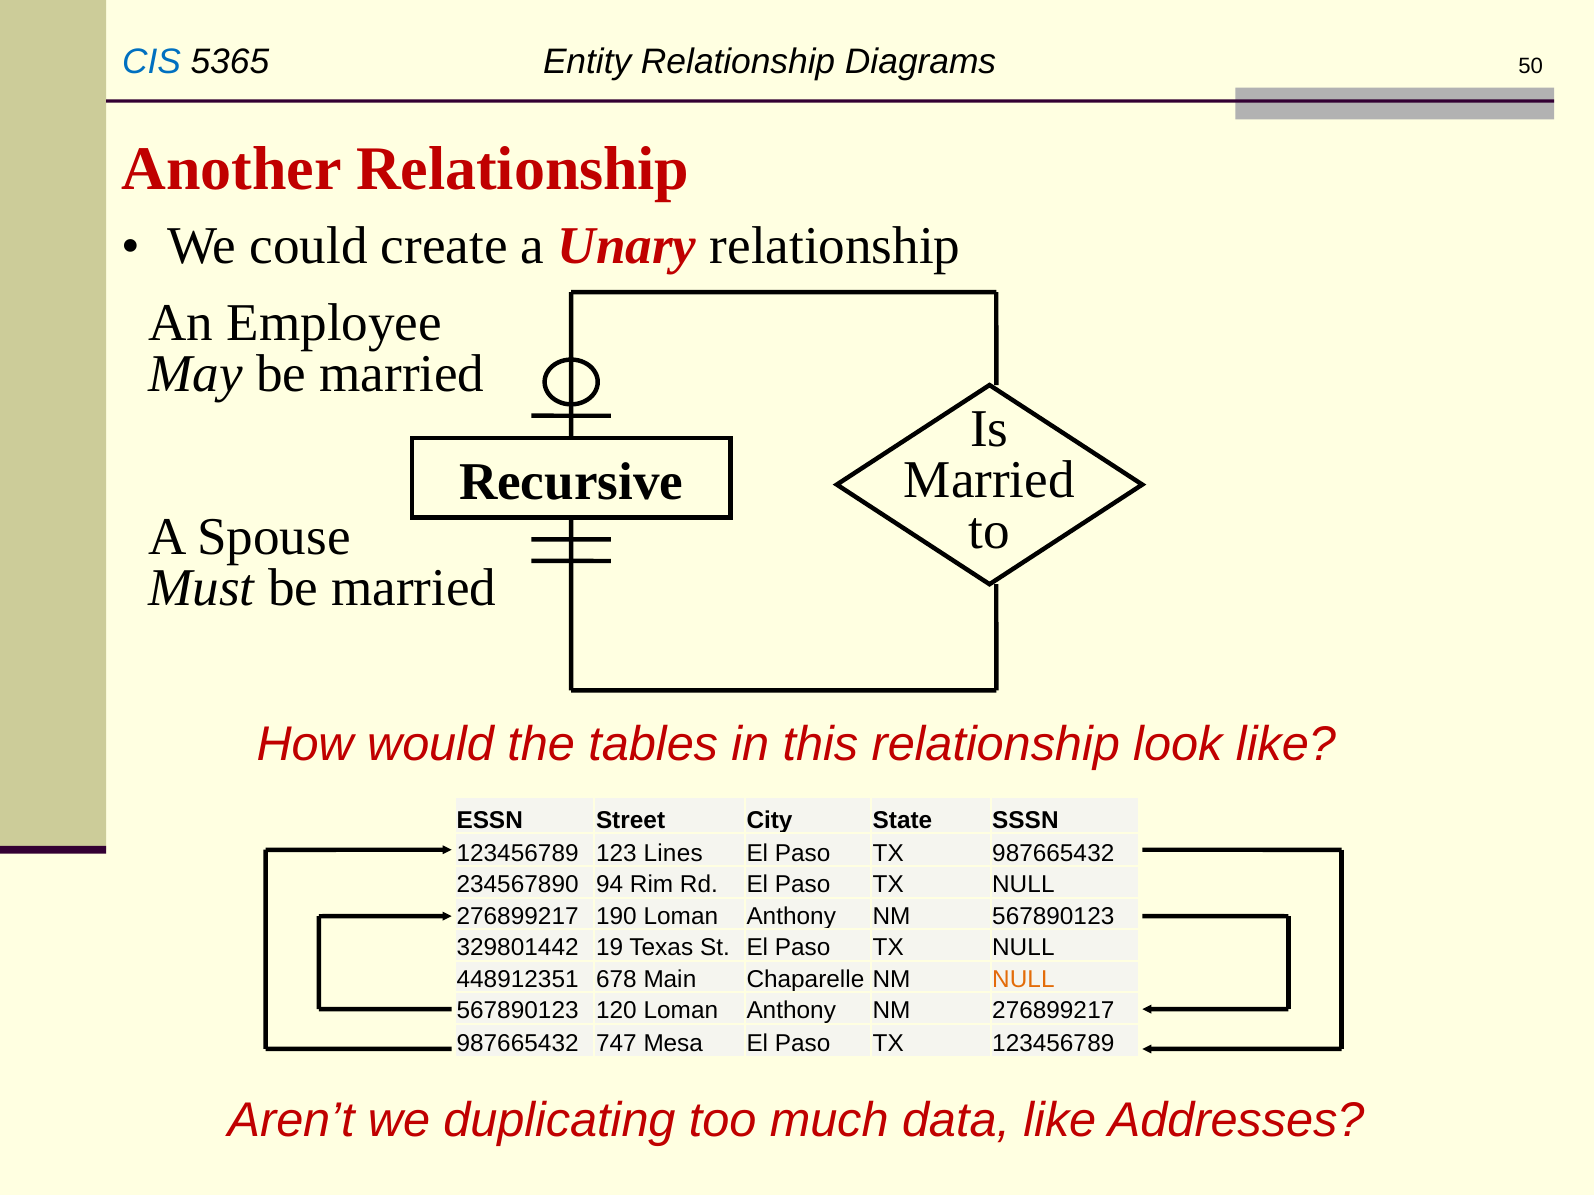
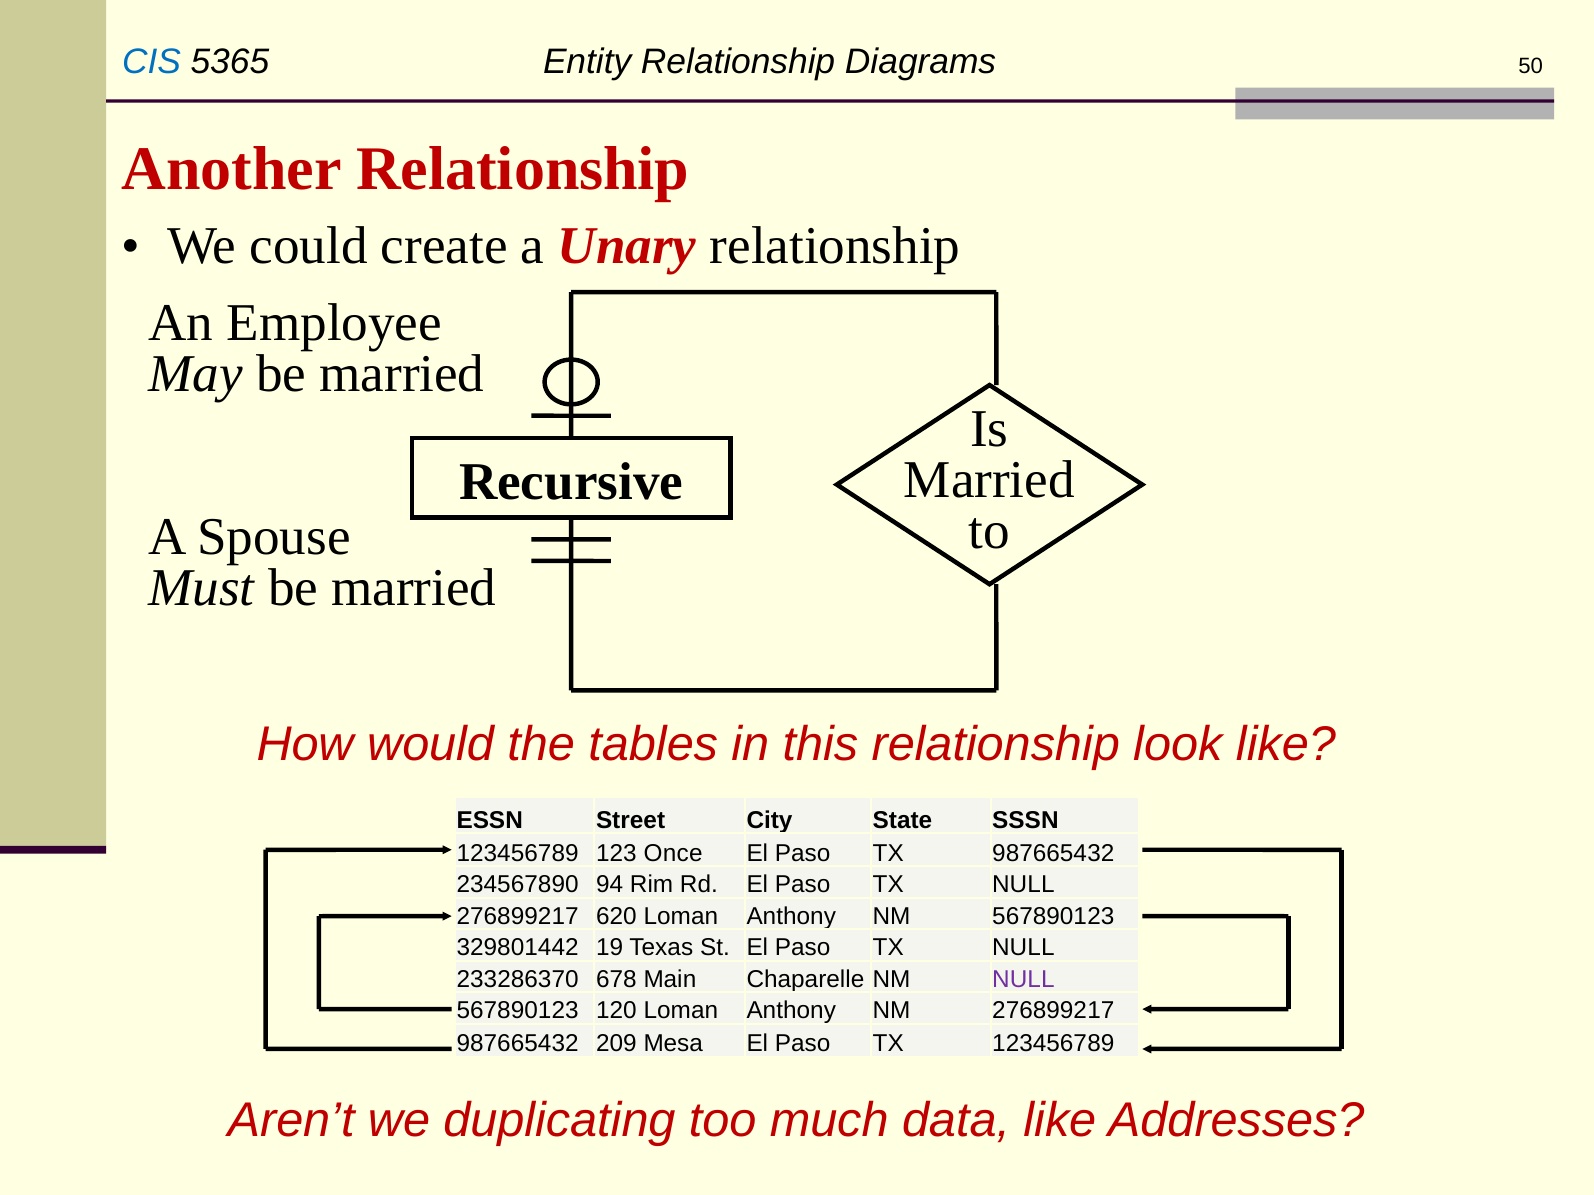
Lines: Lines -> Once (673, 854)
190: 190 -> 620 (616, 917)
448912351: 448912351 -> 233286370 (518, 980)
NULL colour: orange -> purple (1023, 980)
747: 747 -> 209 (616, 1044)
